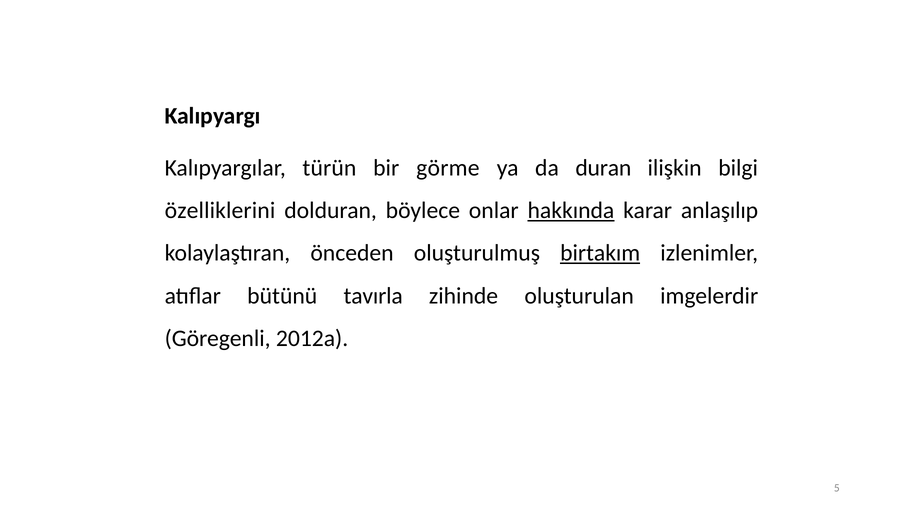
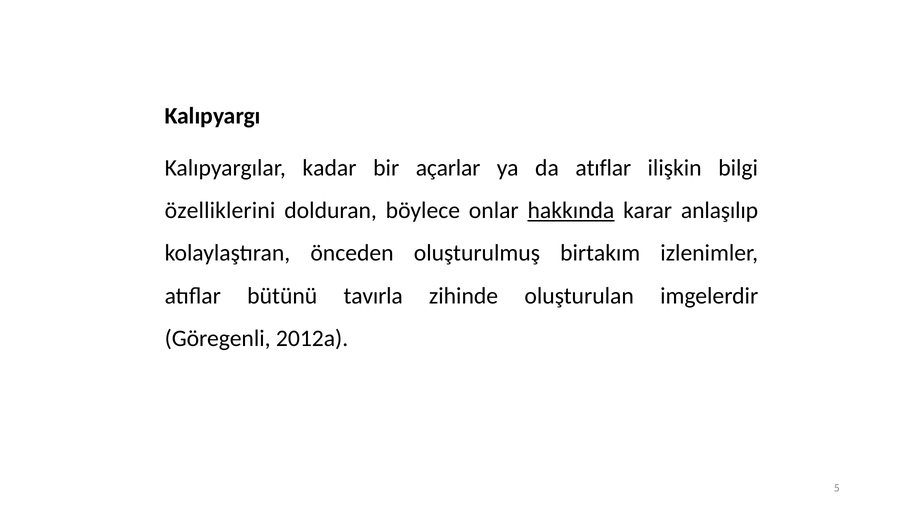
türün: türün -> kadar (330, 168)
görme: görme -> açarlar (448, 168)
da duran: duran -> atıflar (603, 168)
birtakım underline: present -> none (600, 253)
